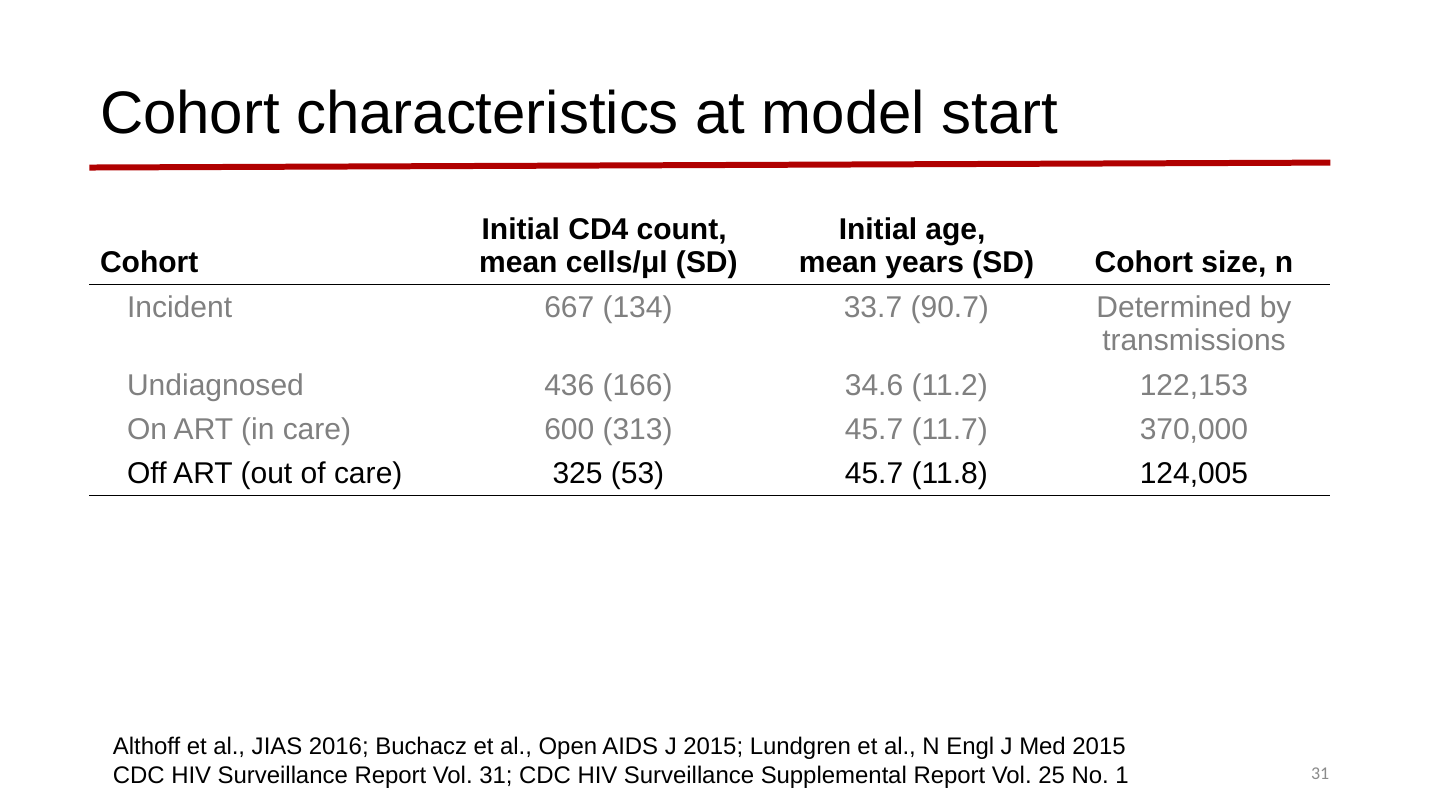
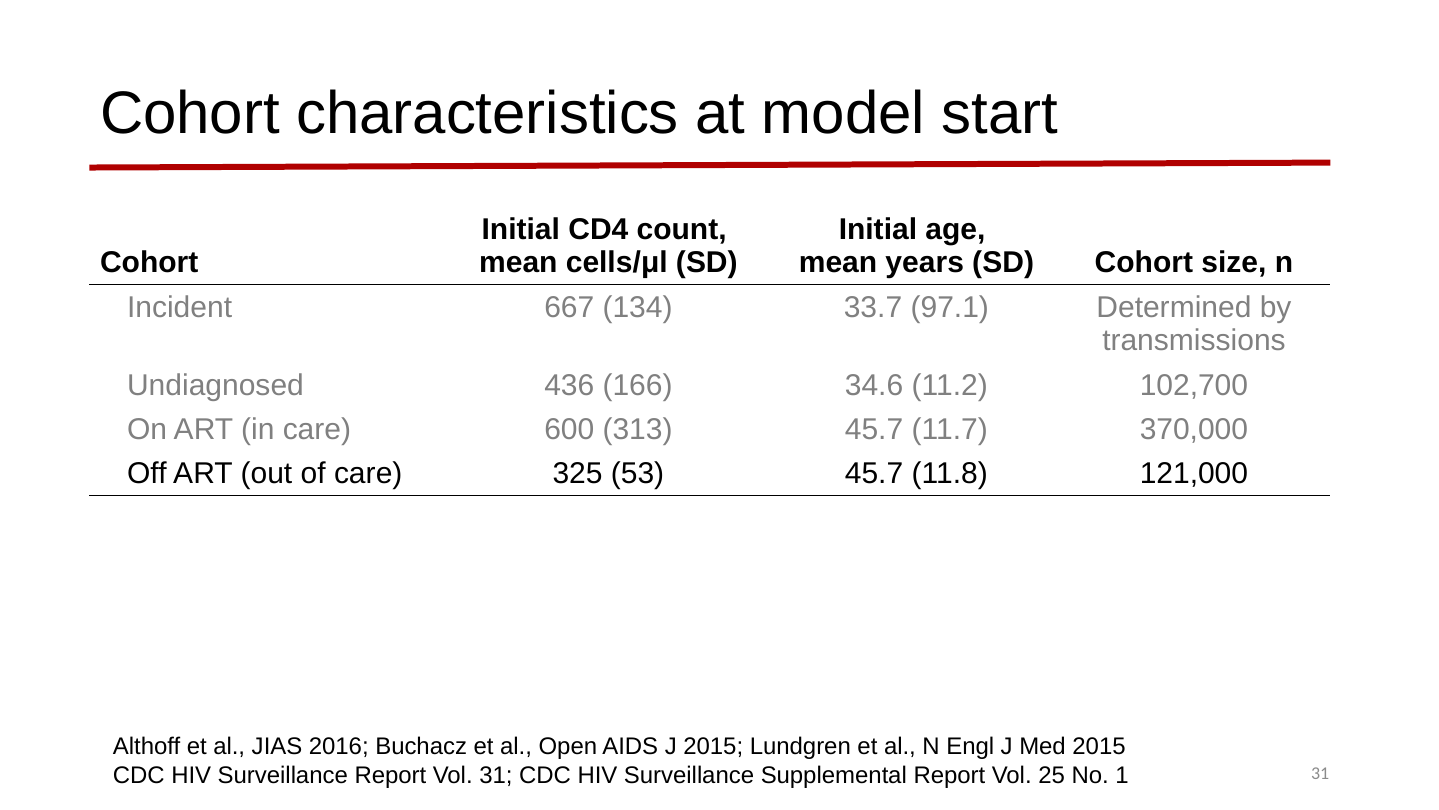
90.7: 90.7 -> 97.1 (950, 307)
122,153: 122,153 -> 102,700 (1194, 385)
124,005: 124,005 -> 121,000 (1194, 473)
